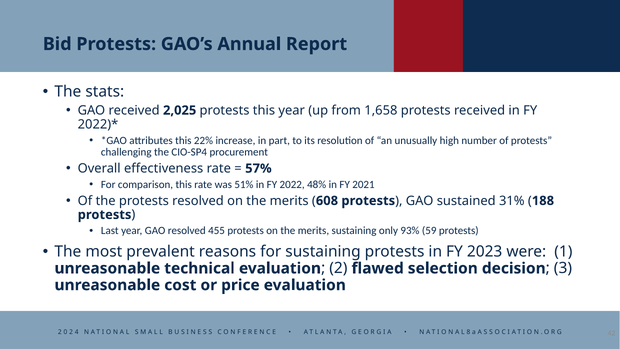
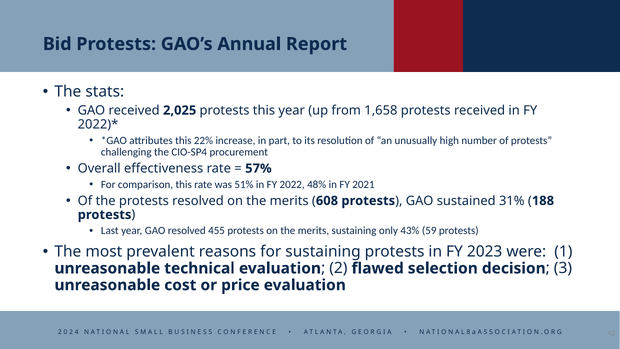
93%: 93% -> 43% (410, 231)
